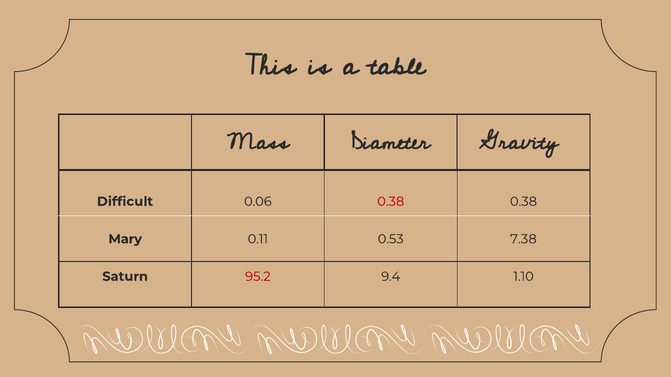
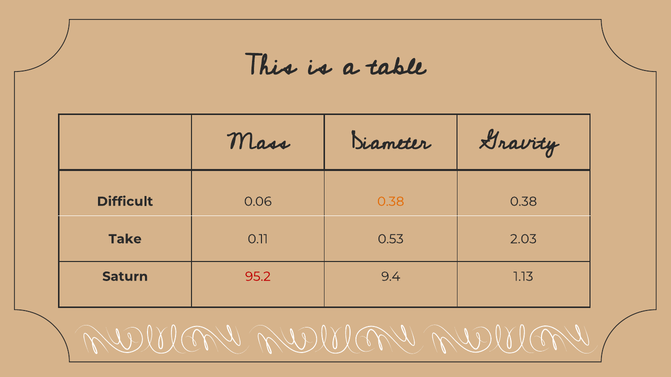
0.38 colour: red -> orange (391, 202)
Mary: Mary -> Take (125, 239)
7.38: 7.38 -> 2.03 (523, 239)
1.10: 1.10 -> 1.13 (523, 277)
